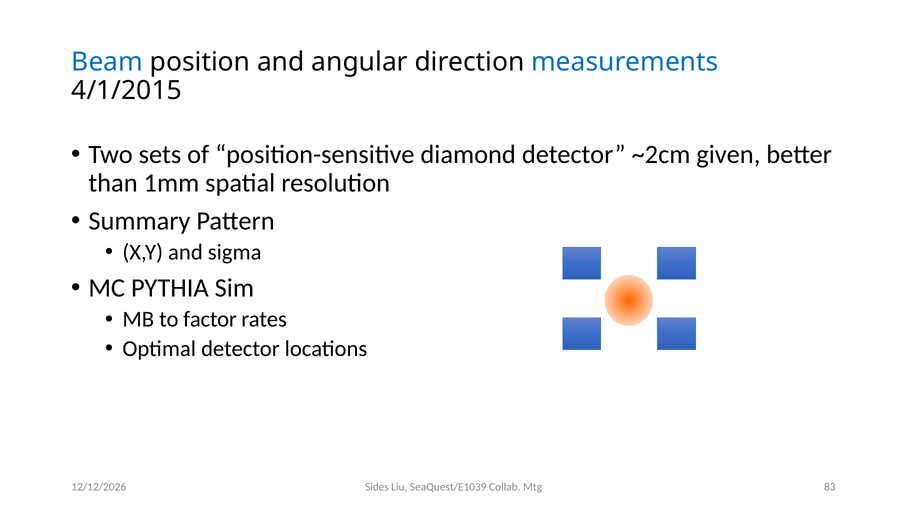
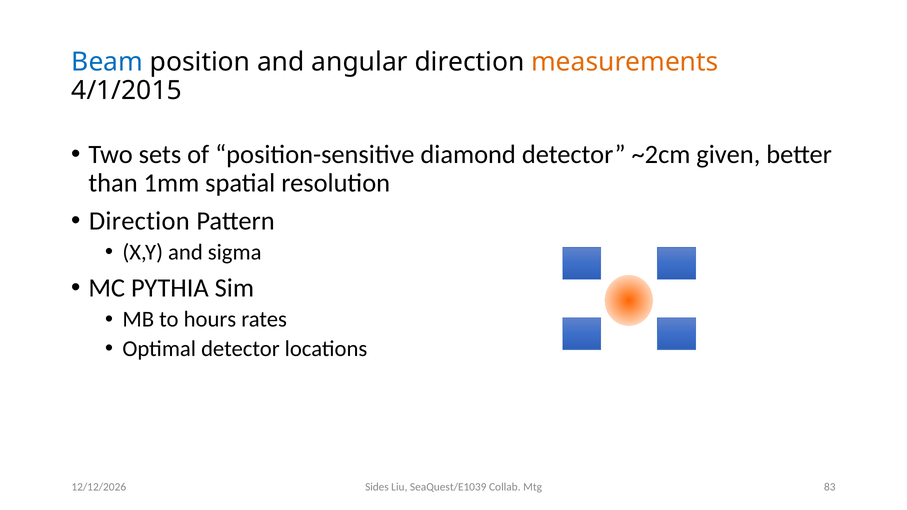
measurements colour: blue -> orange (625, 62)
Summary: Summary -> Direction (139, 221)
factor: factor -> hours (210, 320)
